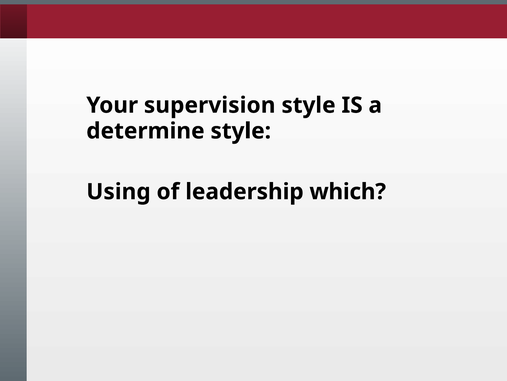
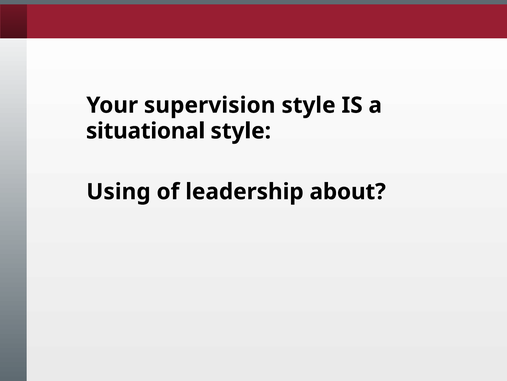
determine: determine -> situational (146, 131)
which: which -> about (348, 191)
